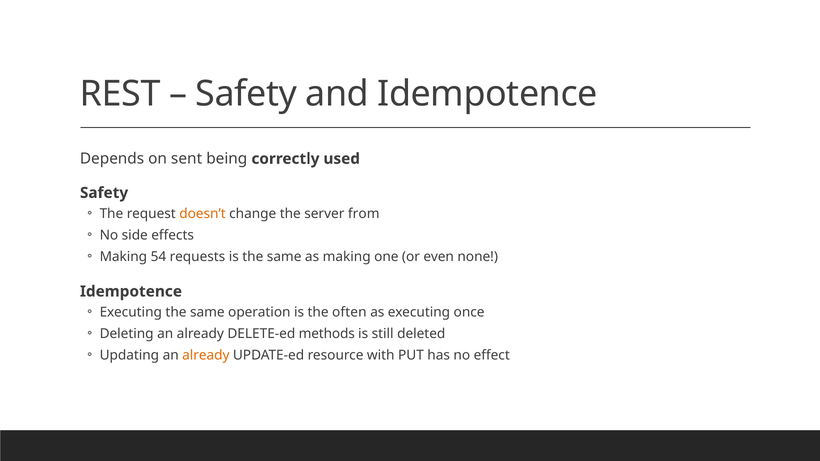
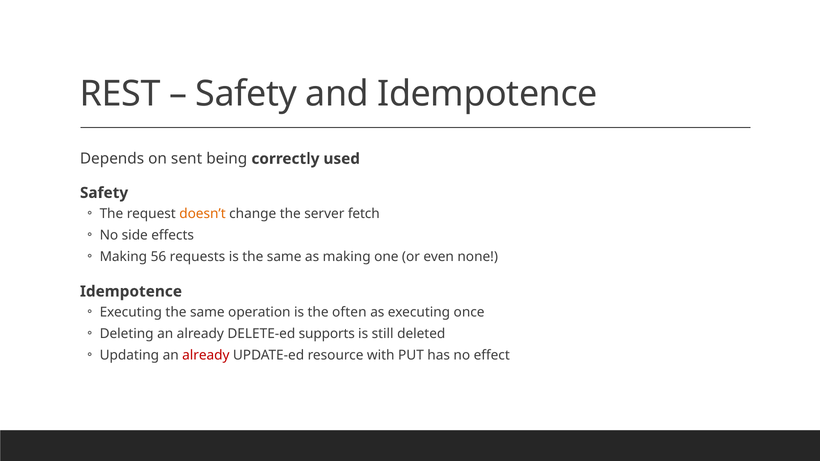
from: from -> fetch (364, 214)
54: 54 -> 56 (158, 257)
methods: methods -> supports (327, 334)
already colour: orange -> red (206, 355)
